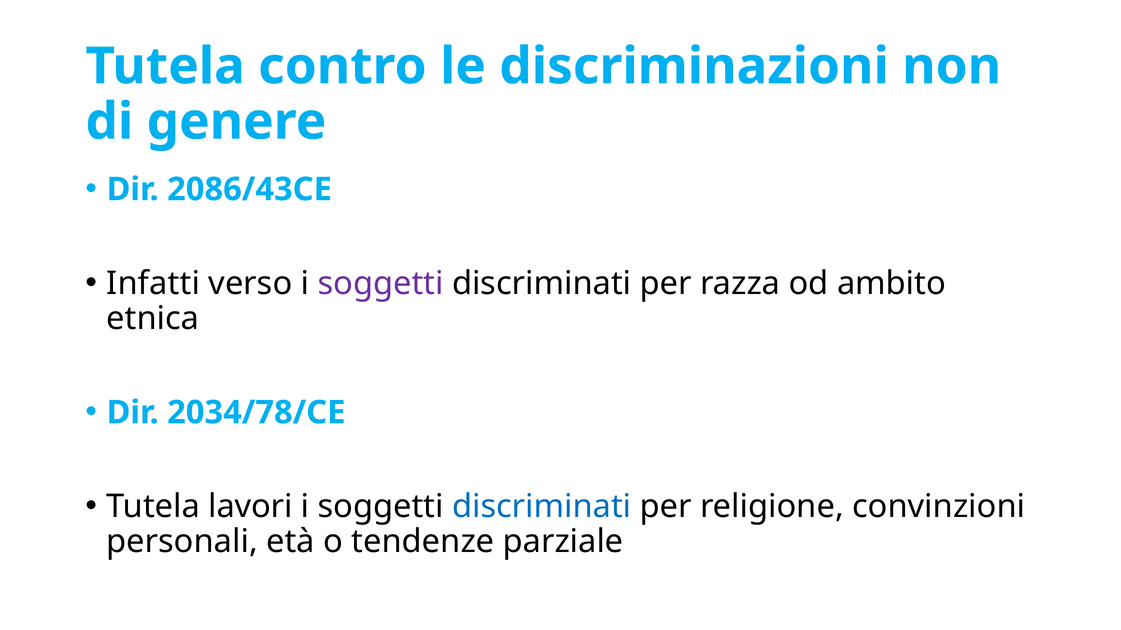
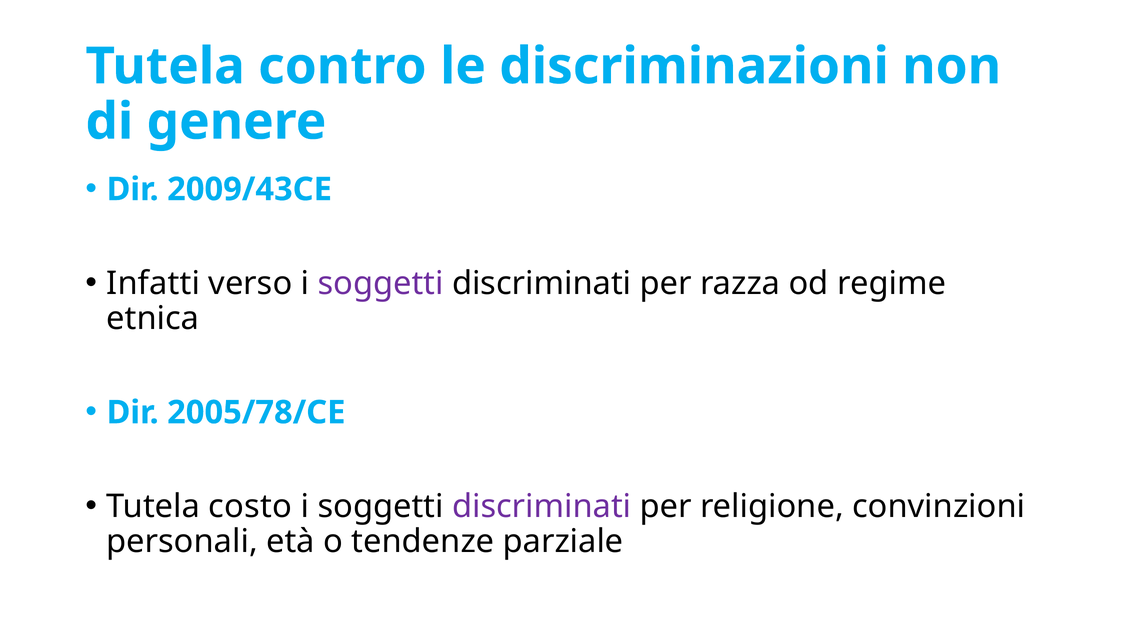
2086/43CE: 2086/43CE -> 2009/43CE (250, 190)
ambito: ambito -> regime (891, 284)
2034/78/CE: 2034/78/CE -> 2005/78/CE (256, 413)
lavori: lavori -> costo (250, 507)
discriminati colour: blue -> purple (542, 507)
